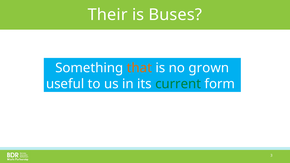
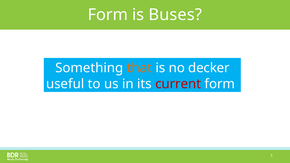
Their: Their -> Form (108, 15)
grown: grown -> decker (209, 68)
current colour: green -> red (178, 84)
